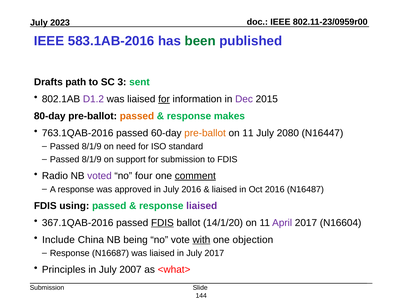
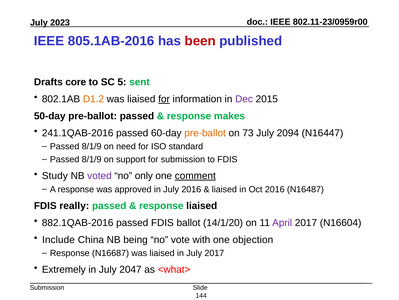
583.1AB-2016: 583.1AB-2016 -> 805.1AB-2016 (111, 41)
been colour: green -> red (200, 41)
path: path -> core (76, 82)
3: 3 -> 5 (122, 82)
D1.2 colour: purple -> orange (93, 99)
80-day: 80-day -> 50-day (50, 116)
passed colour: orange -> black (137, 116)
763.1QAB-2016: 763.1QAB-2016 -> 241.1QAB-2016 (78, 133)
11: 11 -> 73 (248, 133)
2080: 2080 -> 2094 (288, 133)
Radio: Radio -> Study (55, 175)
four: four -> only (144, 175)
using: using -> really (74, 205)
liaised colour: purple -> black (202, 205)
367.1QAB-2016: 367.1QAB-2016 -> 882.1QAB-2016 (78, 222)
FDIS underline: present -> none (162, 222)
with underline: present -> none (201, 239)
Principles: Principles -> Extremely (64, 269)
2007: 2007 -> 2047 (131, 269)
